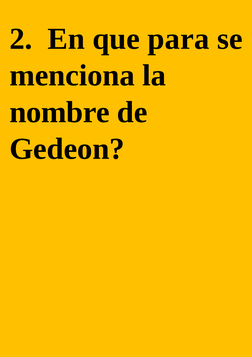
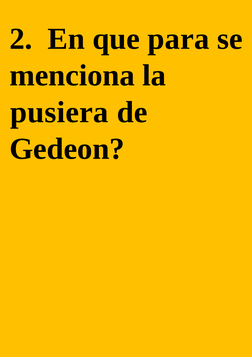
nombre: nombre -> pusiera (59, 112)
